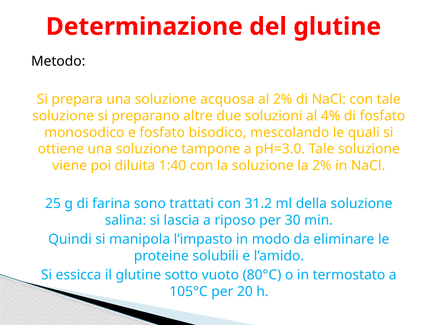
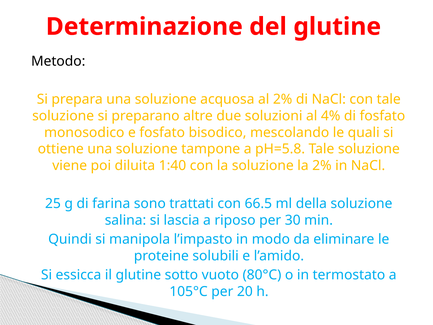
pH=3.0: pH=3.0 -> pH=5.8 (280, 149)
31.2: 31.2 -> 66.5 (258, 204)
